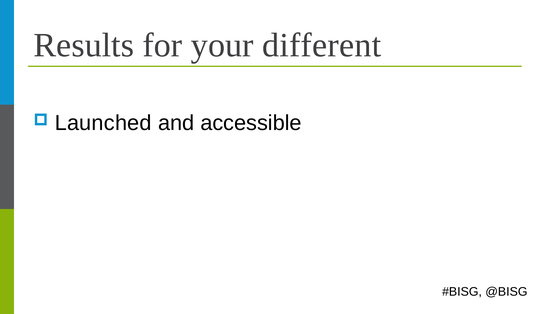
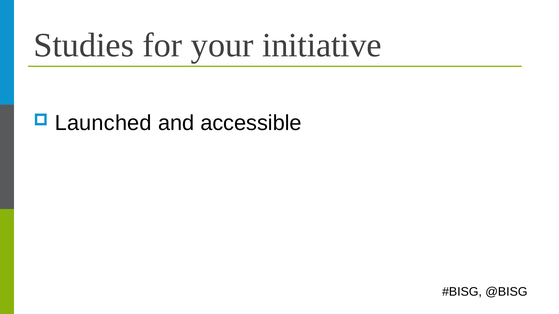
Results: Results -> Studies (84, 45)
different: different -> initiative (322, 45)
